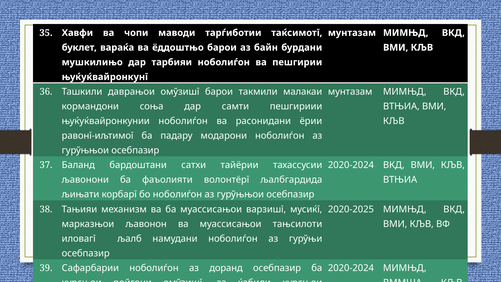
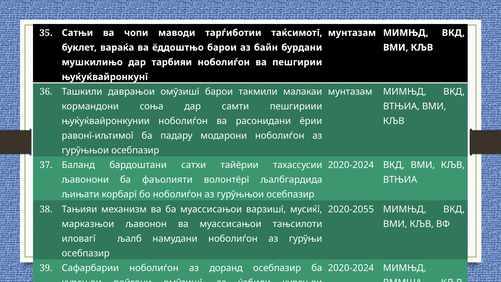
Хавфи: Хавфи -> Сатњи (77, 33)
2020-2025: 2020-2025 -> 2020-2055 (351, 209)
